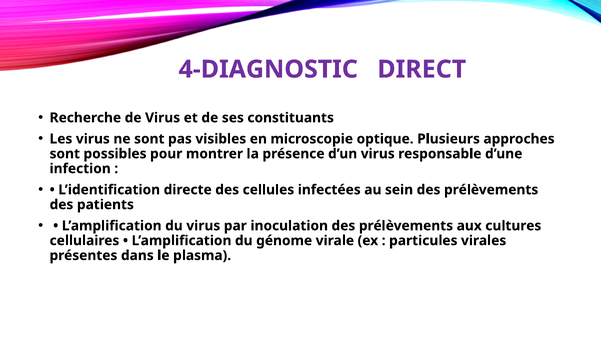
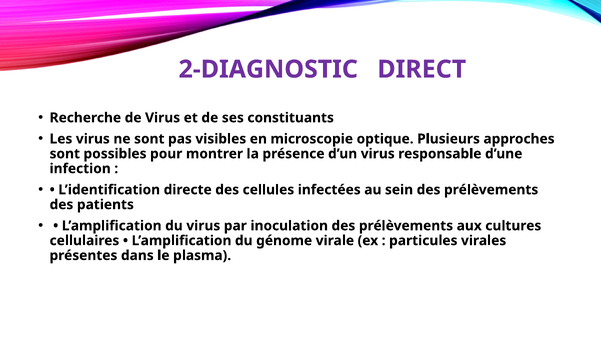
4-DIAGNOSTIC: 4-DIAGNOSTIC -> 2-DIAGNOSTIC (268, 69)
